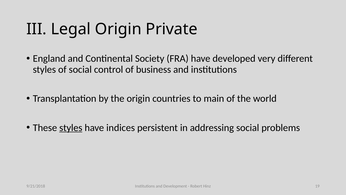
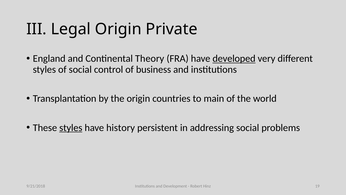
Society: Society -> Theory (150, 58)
developed underline: none -> present (234, 58)
indices: indices -> history (121, 127)
